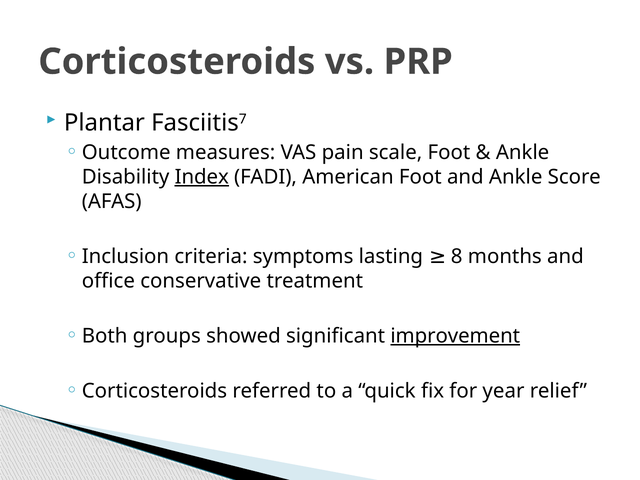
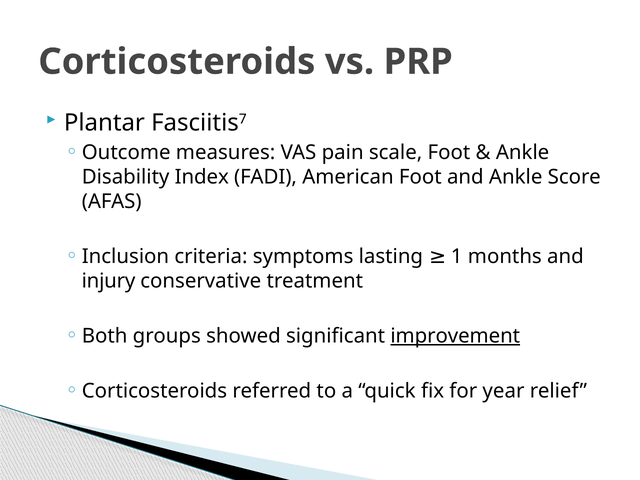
Index underline: present -> none (202, 177)
8: 8 -> 1 (457, 256)
office: office -> injury (108, 281)
